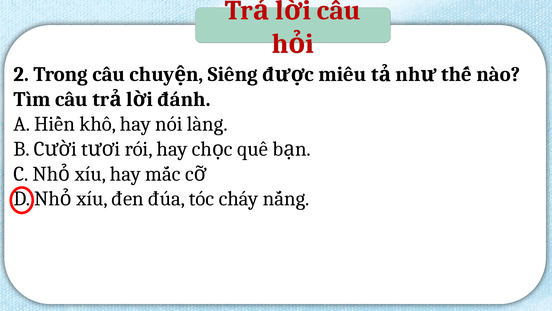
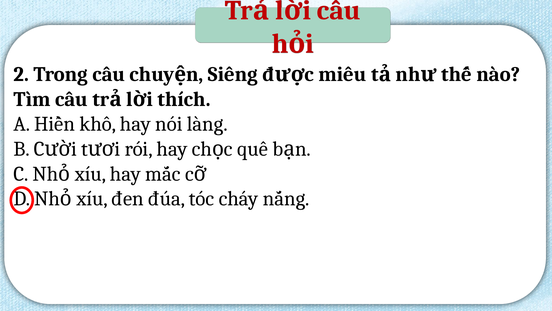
đánh: đánh -> thích (184, 99)
